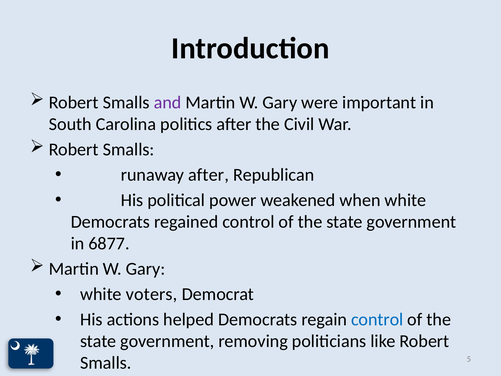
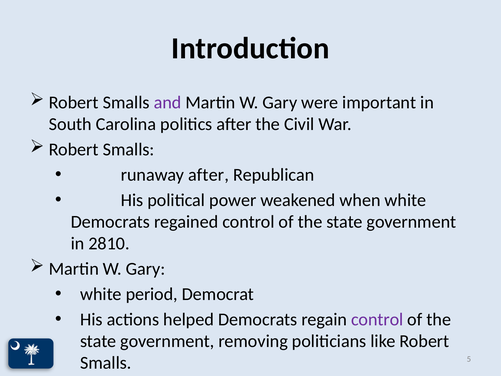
6877: 6877 -> 2810 (109, 243)
voters: voters -> period (152, 294)
control colour: blue -> purple (377, 319)
